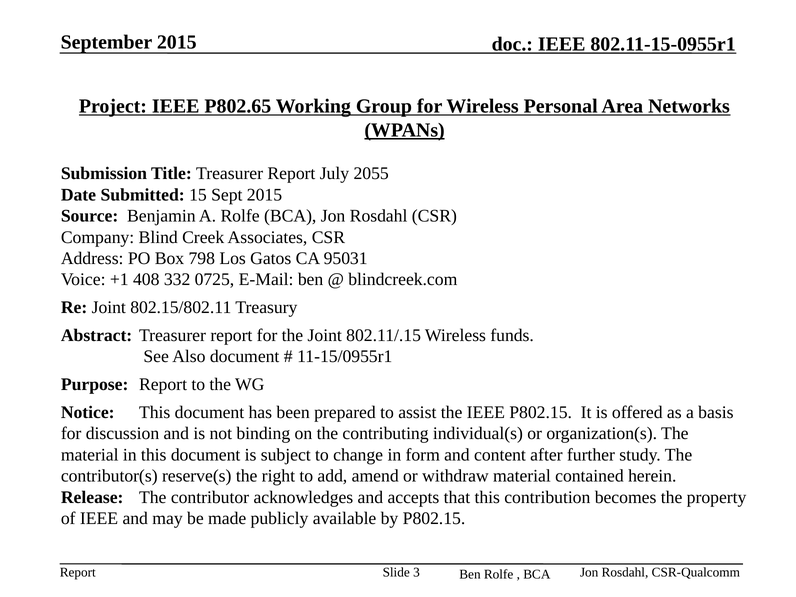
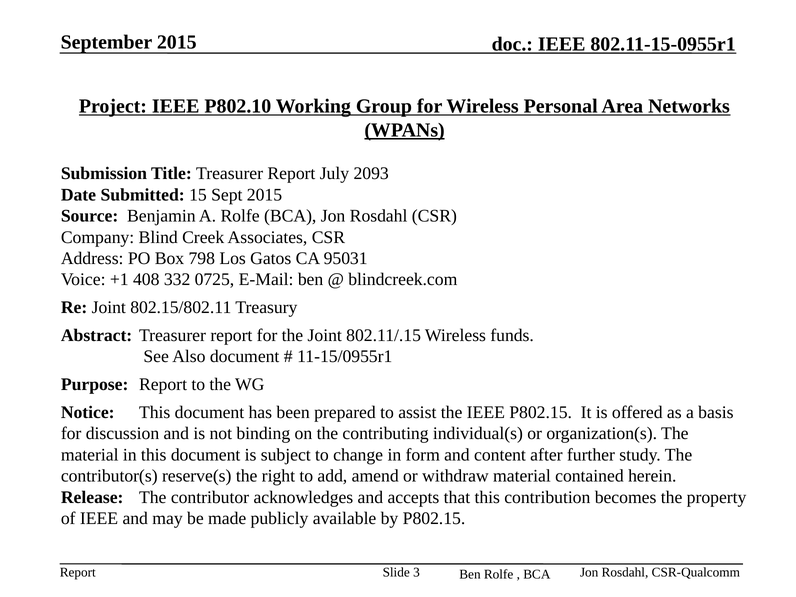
P802.65: P802.65 -> P802.10 (238, 106)
2055: 2055 -> 2093 (371, 174)
